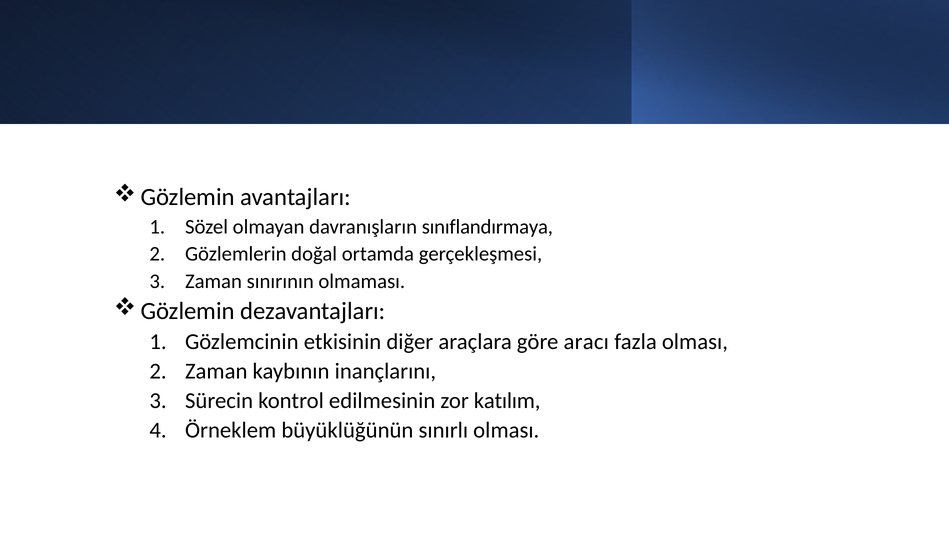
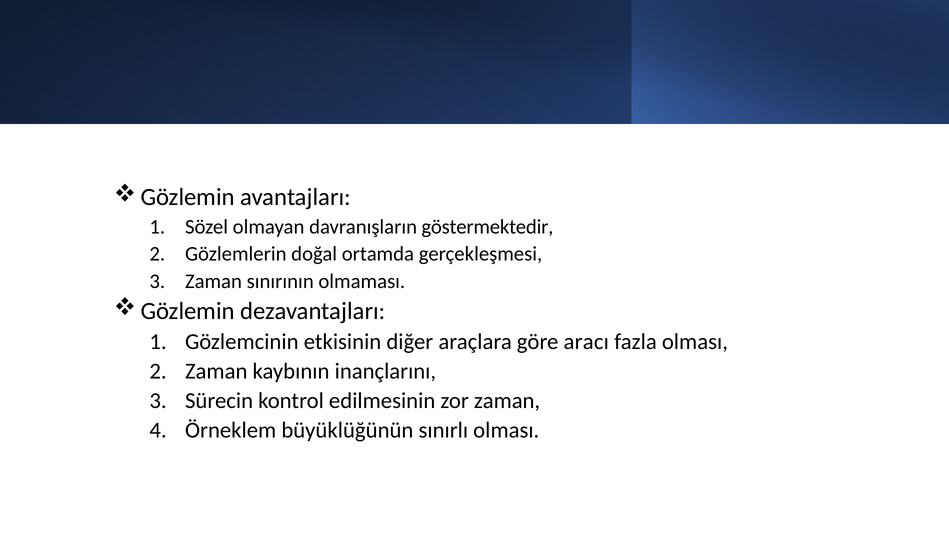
sınıflandırmaya: sınıflandırmaya -> göstermektedir (487, 227)
zor katılım: katılım -> zaman (507, 400)
